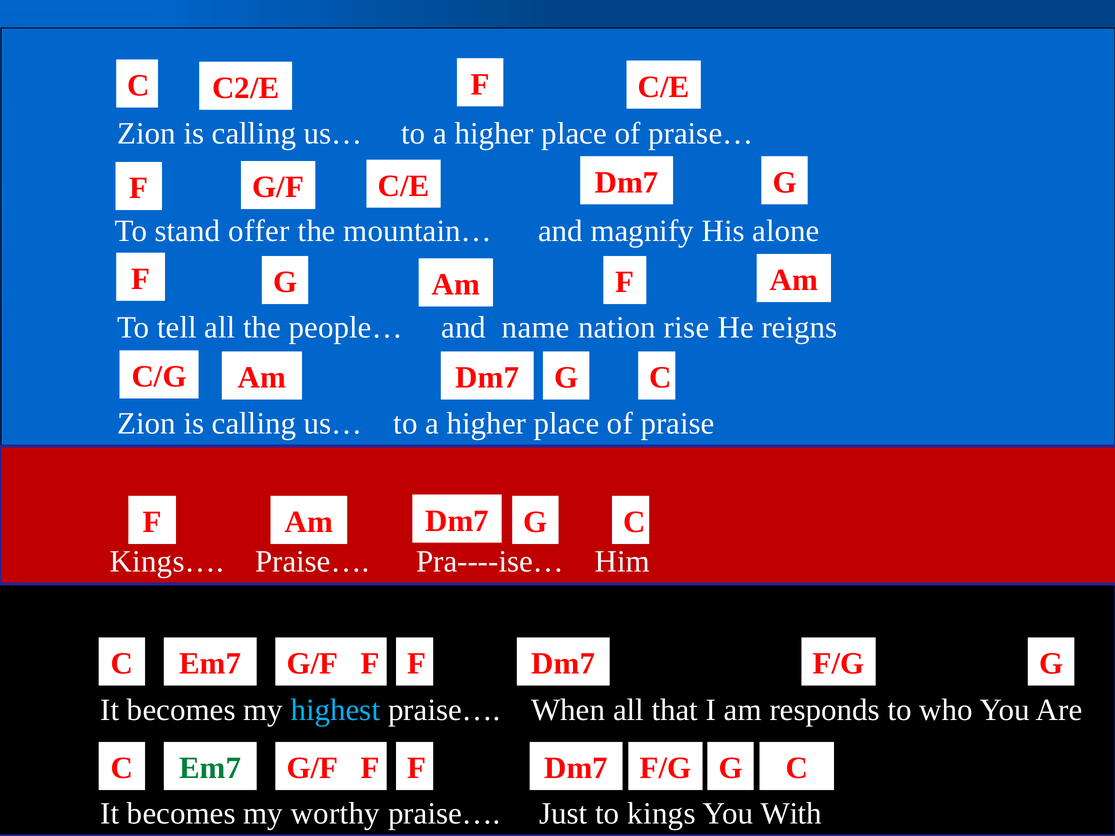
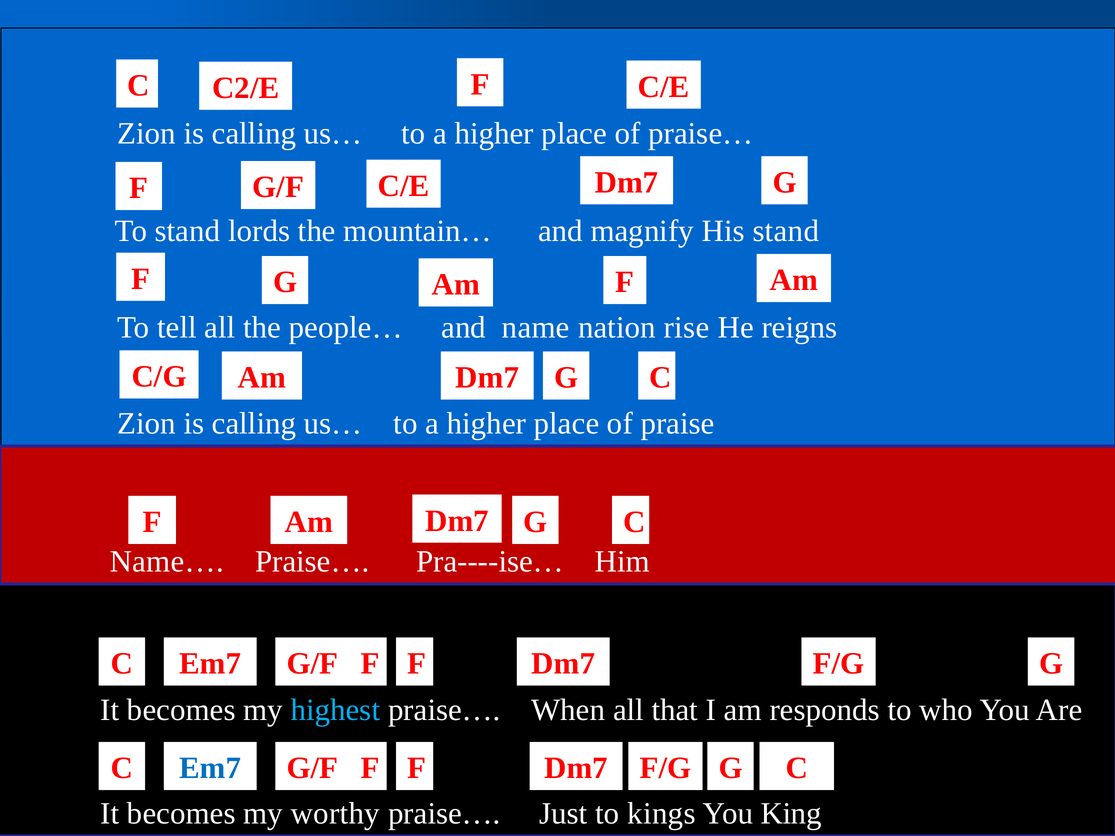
offer: offer -> lords (259, 231)
His alone: alone -> stand (786, 231)
Kings…: Kings… -> Name… (167, 562)
Em7 colour: green -> blue (210, 768)
With: With -> King (791, 814)
